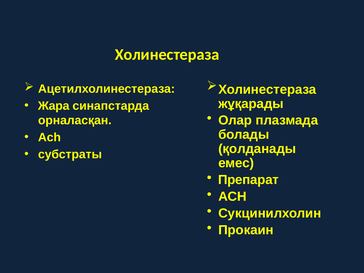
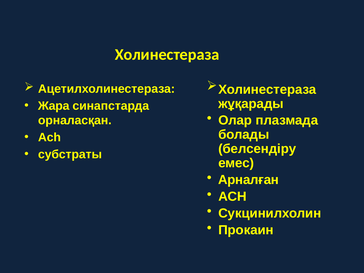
қолданады: қолданады -> белсендіру (257, 149)
Препарат: Препарат -> Арналған (248, 180)
